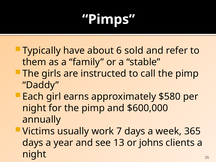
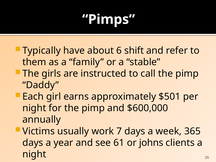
sold: sold -> shift (134, 51)
$580: $580 -> $501 (170, 97)
13: 13 -> 61 (119, 143)
